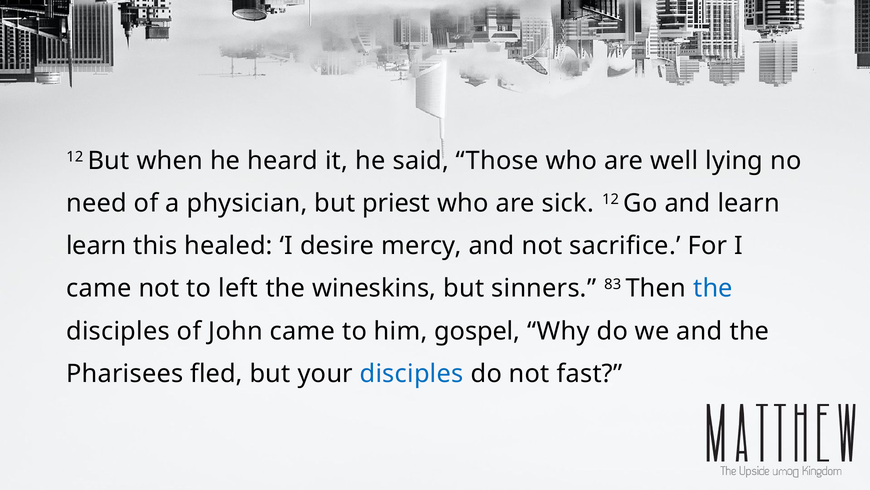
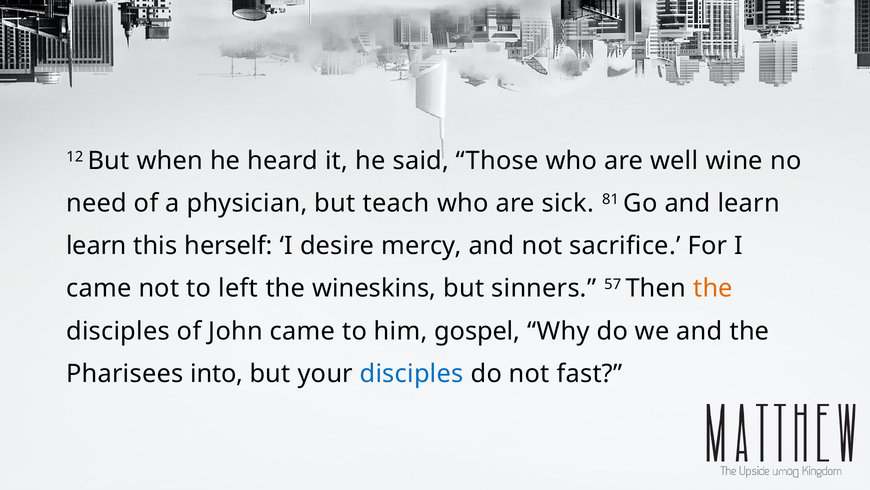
lying: lying -> wine (734, 161)
priest: priest -> teach (396, 203)
sick 12: 12 -> 81 (610, 199)
healed: healed -> herself (229, 246)
83: 83 -> 57 (613, 284)
the colour: blue -> orange (713, 288)
fled: fled -> into (217, 373)
